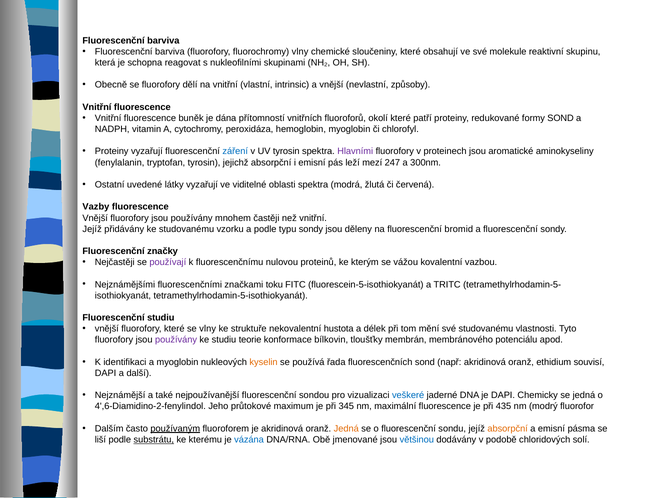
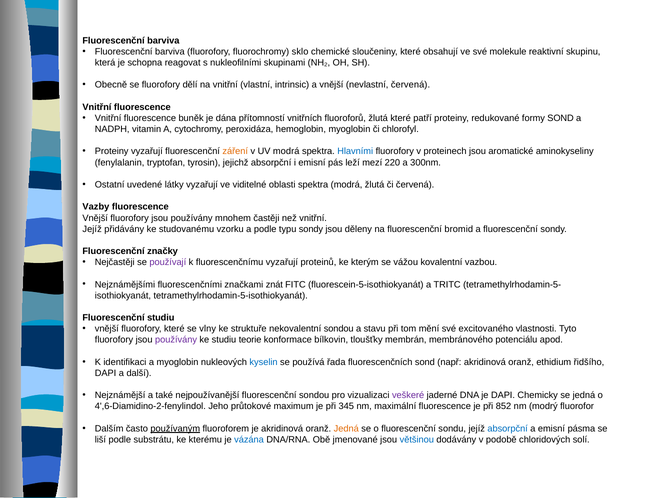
fluorochromy vlny: vlny -> sklo (300, 52)
nevlastní způsoby: způsoby -> červená (410, 85)
fluoroforů okolí: okolí -> žlutá (378, 118)
záření colour: blue -> orange (235, 151)
UV tyrosin: tyrosin -> modrá (286, 151)
Hlavními colour: purple -> blue (355, 151)
247: 247 -> 220 (392, 163)
fluorescenčnímu nulovou: nulovou -> vyzařují (282, 262)
toku: toku -> znát (274, 284)
nekovalentní hustota: hustota -> sondou (339, 329)
délek: délek -> stavu (375, 329)
své studovanému: studovanému -> excitovaného (486, 329)
kyselin colour: orange -> blue (264, 362)
souvisí: souvisí -> řidšího (589, 362)
veškeré colour: blue -> purple (408, 395)
435: 435 -> 852 (504, 406)
absorpční colour: orange -> blue (508, 429)
substrátu underline: present -> none (154, 440)
